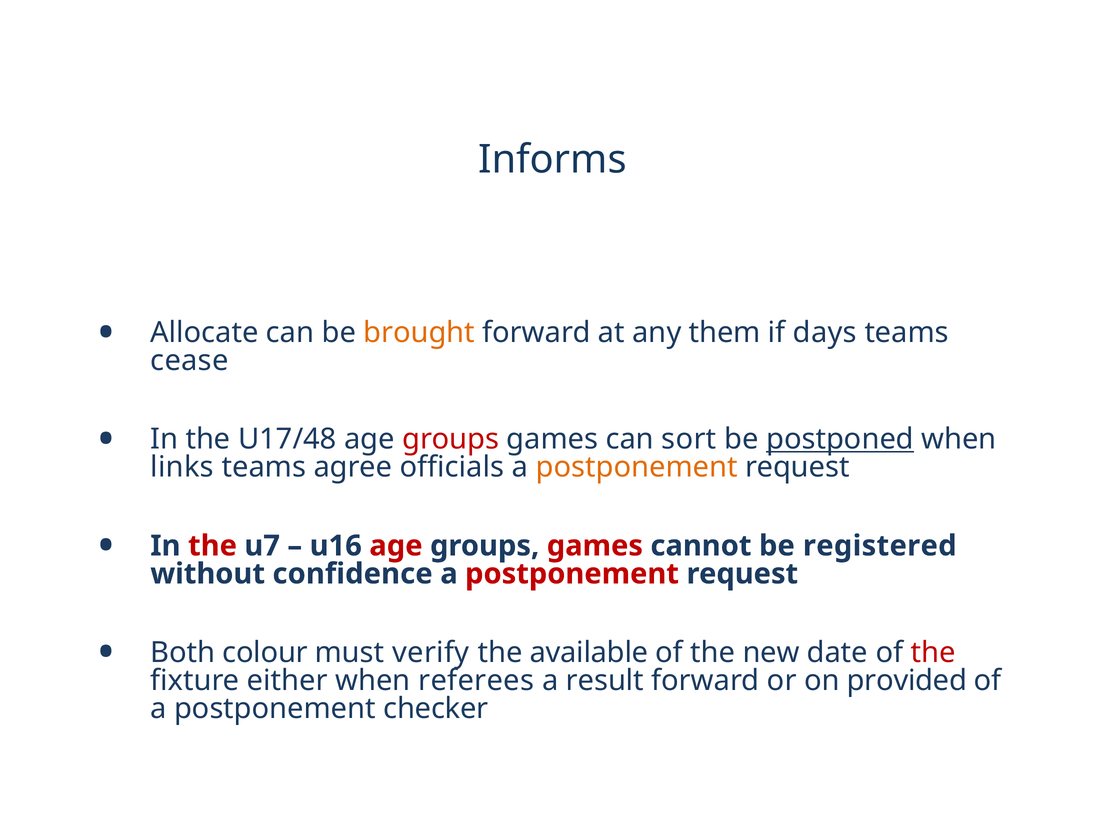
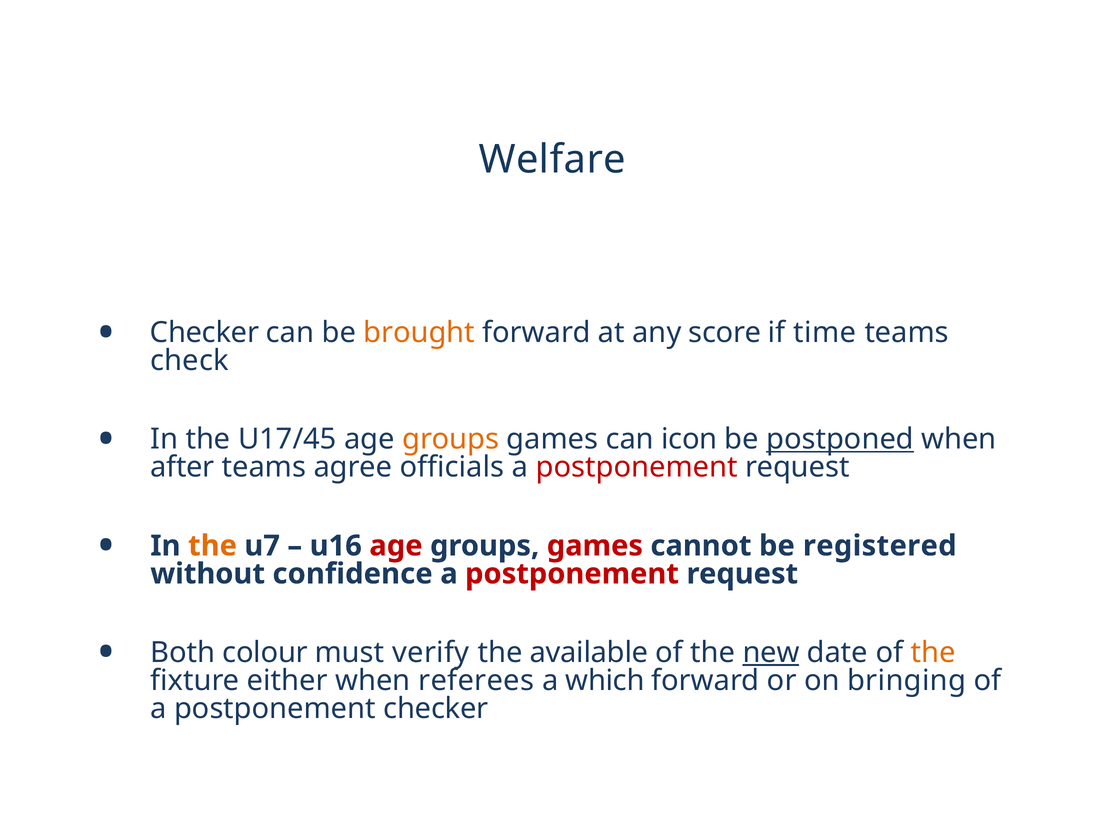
Informs: Informs -> Welfare (552, 159)
Allocate: Allocate -> Checker (205, 332)
them: them -> score (725, 332)
days: days -> time (825, 332)
cease: cease -> check (189, 360)
U17/48: U17/48 -> U17/45 (287, 439)
groups colour: red -> orange (451, 439)
sort: sort -> icon (689, 439)
links: links -> after (182, 467)
postponement colour: orange -> red (637, 467)
the colour: red -> orange (213, 546)
new underline: none -> present (771, 652)
the colour: red -> orange (933, 652)
result: result -> which (605, 680)
provided: provided -> bringing (907, 680)
